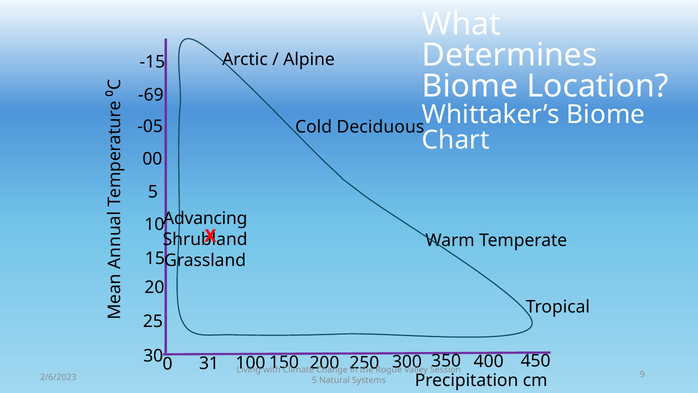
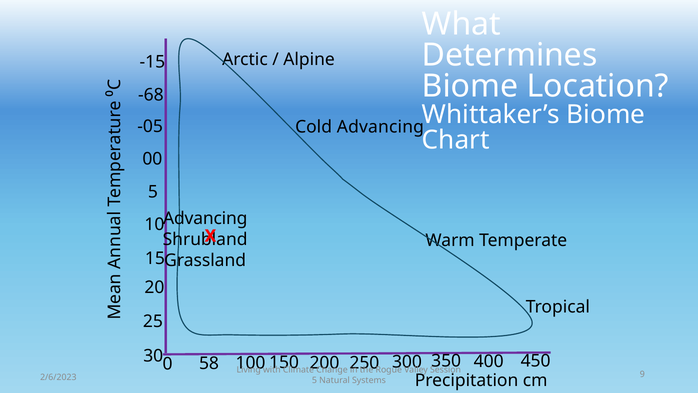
-69: -69 -> -68 (151, 95)
Cold Deciduous: Deciduous -> Advancing (380, 127)
31: 31 -> 58 (209, 363)
